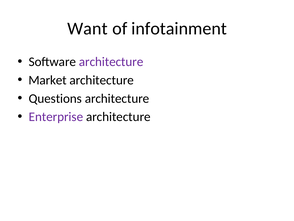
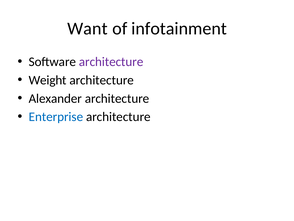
Market: Market -> Weight (48, 80)
Questions: Questions -> Alexander (55, 98)
Enterprise colour: purple -> blue (56, 117)
